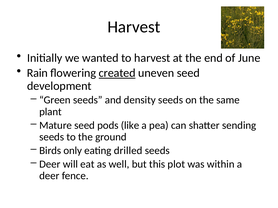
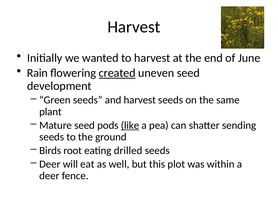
and density: density -> harvest (140, 100)
like underline: none -> present (130, 126)
only: only -> root (73, 151)
